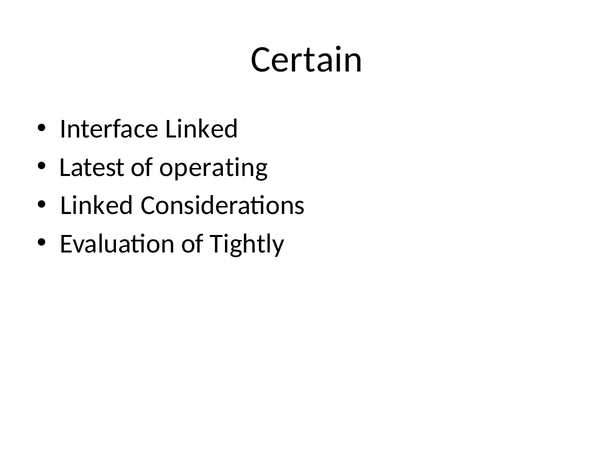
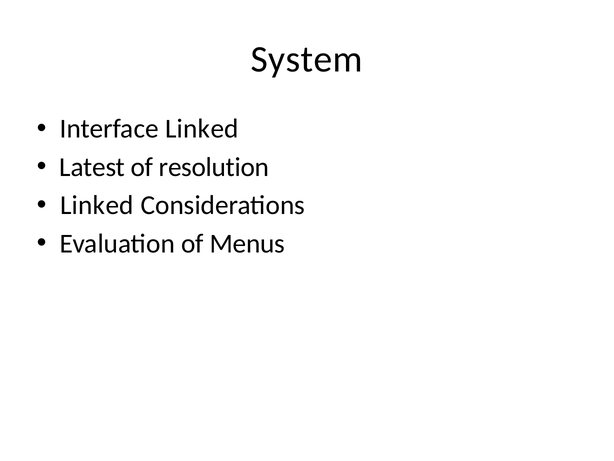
Certain: Certain -> System (307, 59)
operating: operating -> resolution (214, 167)
Tightly: Tightly -> Menus (247, 243)
